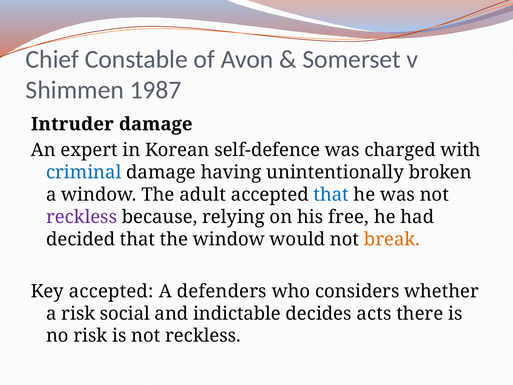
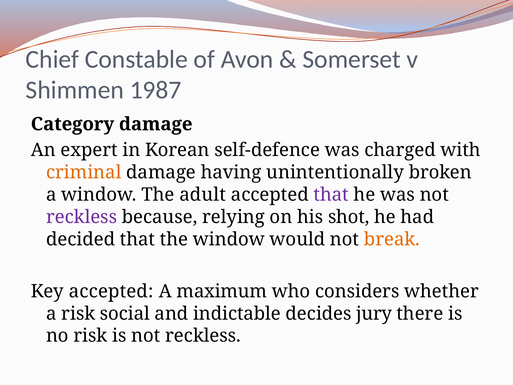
Intruder: Intruder -> Category (72, 124)
criminal colour: blue -> orange (84, 172)
that colour: blue -> purple (331, 195)
free: free -> shot (349, 217)
defenders: defenders -> maximum (222, 291)
acts: acts -> jury (374, 313)
